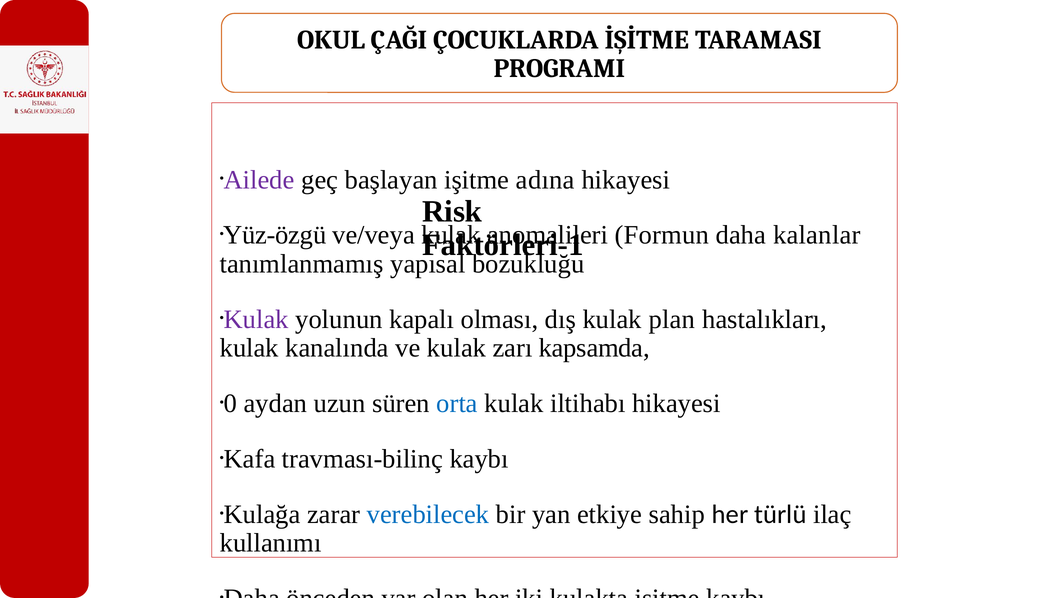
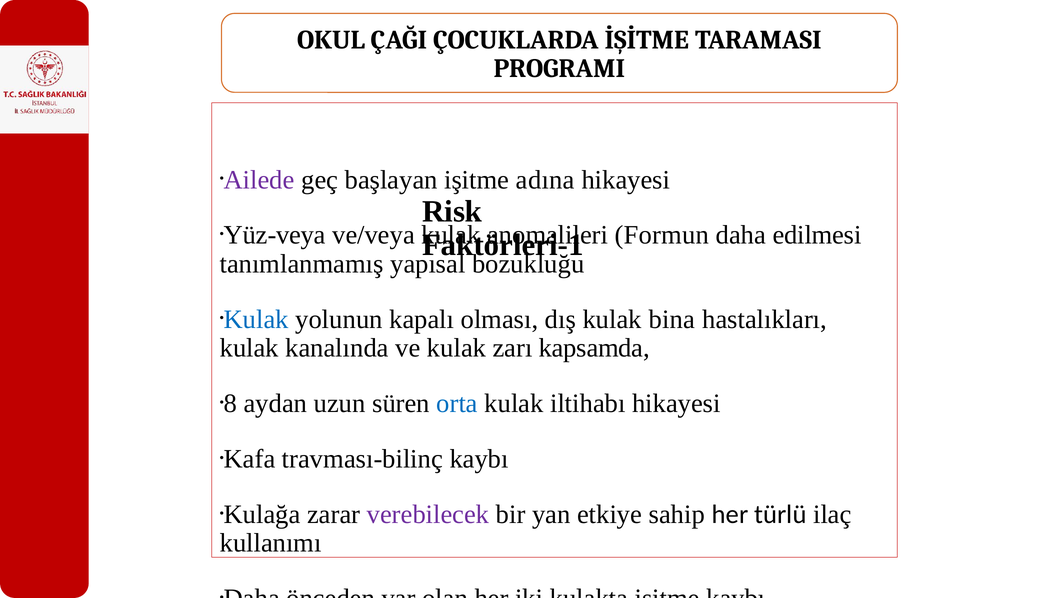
Yüz-özgü: Yüz-özgü -> Yüz-veya (275, 235)
kalanlar: kalanlar -> edilmesi (817, 235)
Kulak colour: purple -> blue (256, 320)
plan: plan -> bina (672, 320)
0: 0 -> 8 (230, 404)
verebilecek colour: blue -> purple (428, 515)
